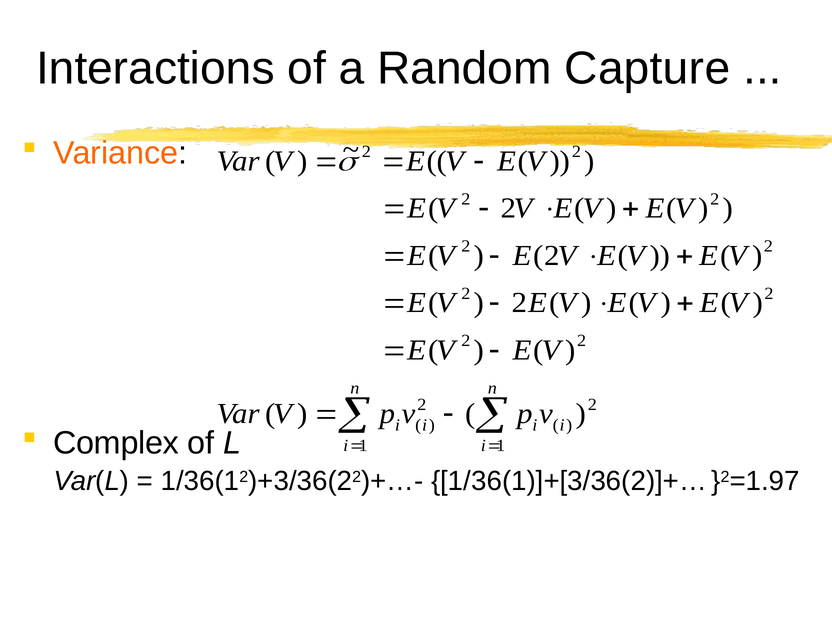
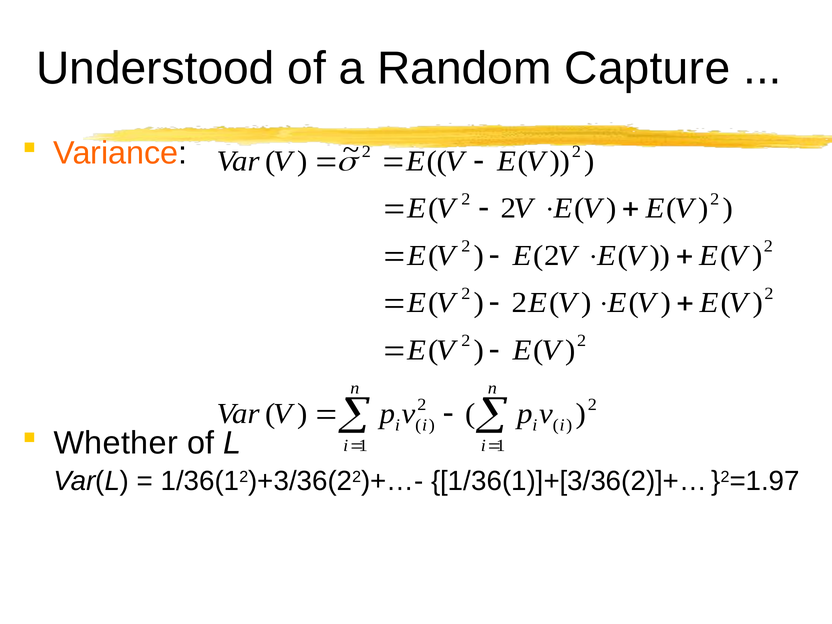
Interactions: Interactions -> Understood (155, 68)
Complex: Complex -> Whether (116, 443)
